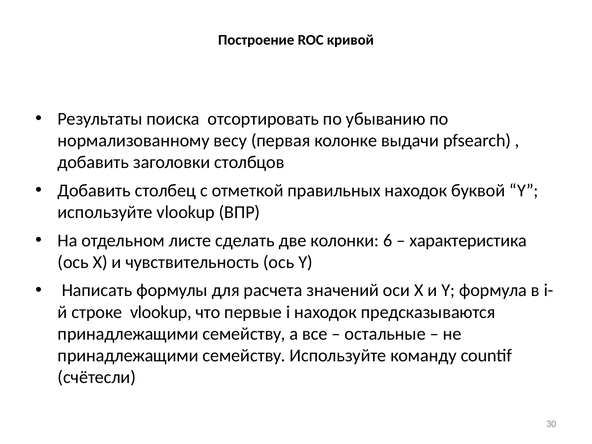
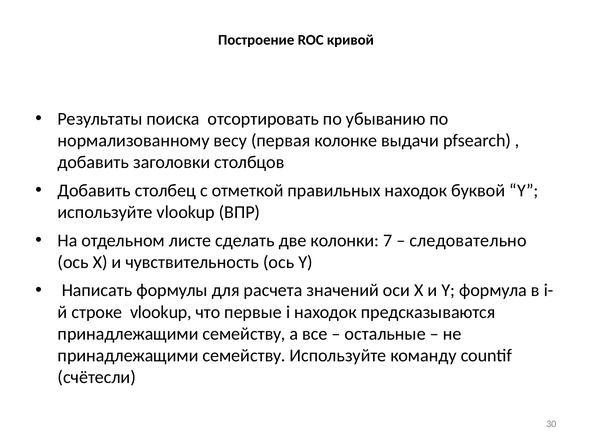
6: 6 -> 7 (388, 240)
характеристика: характеристика -> следовательно (468, 240)
